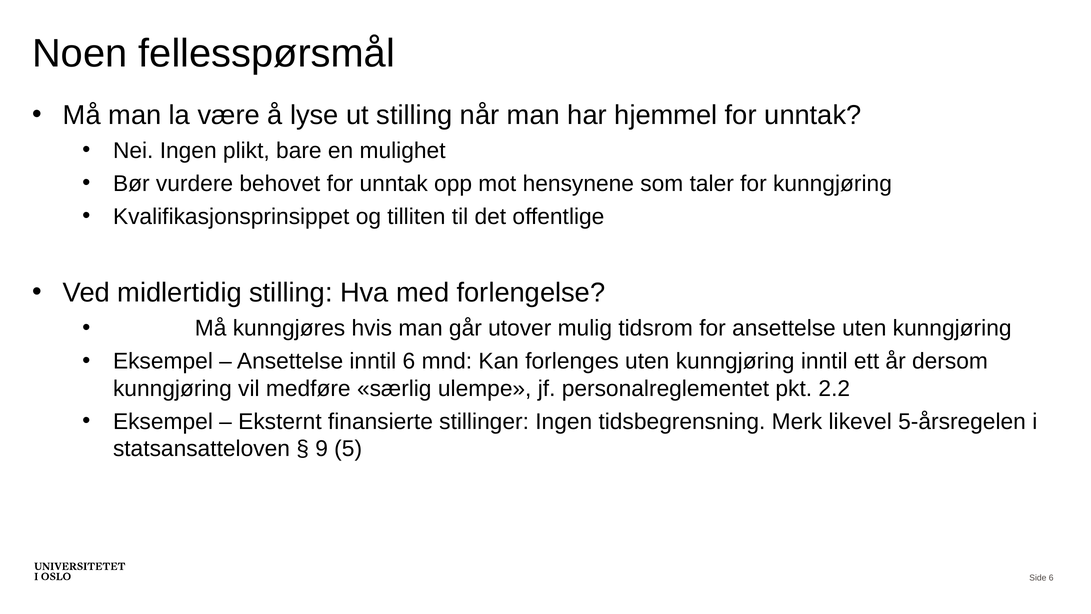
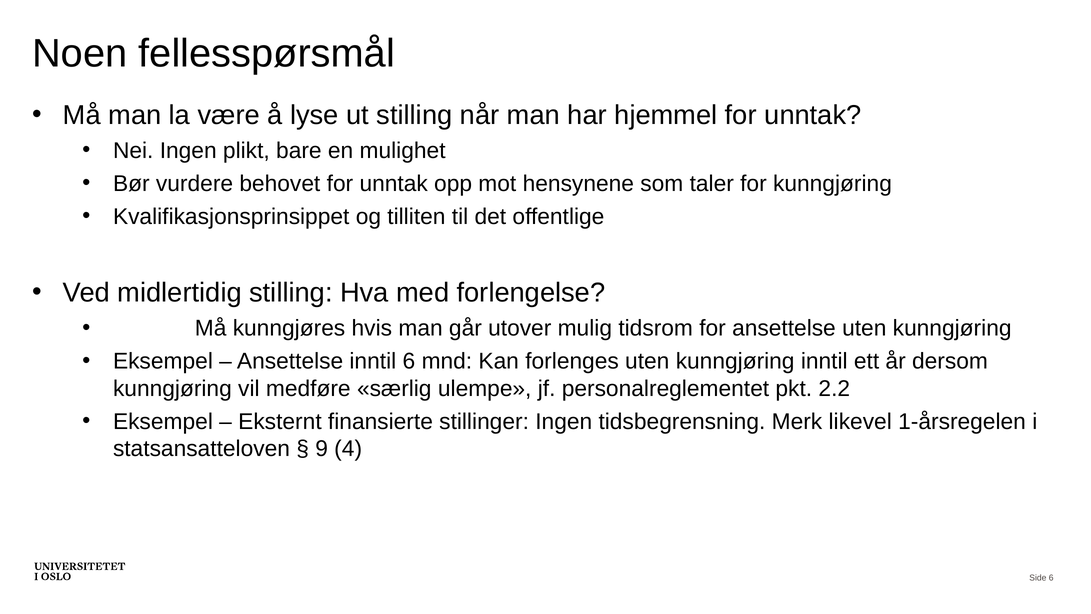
5-årsregelen: 5-årsregelen -> 1-årsregelen (962, 421)
5: 5 -> 4 (348, 449)
